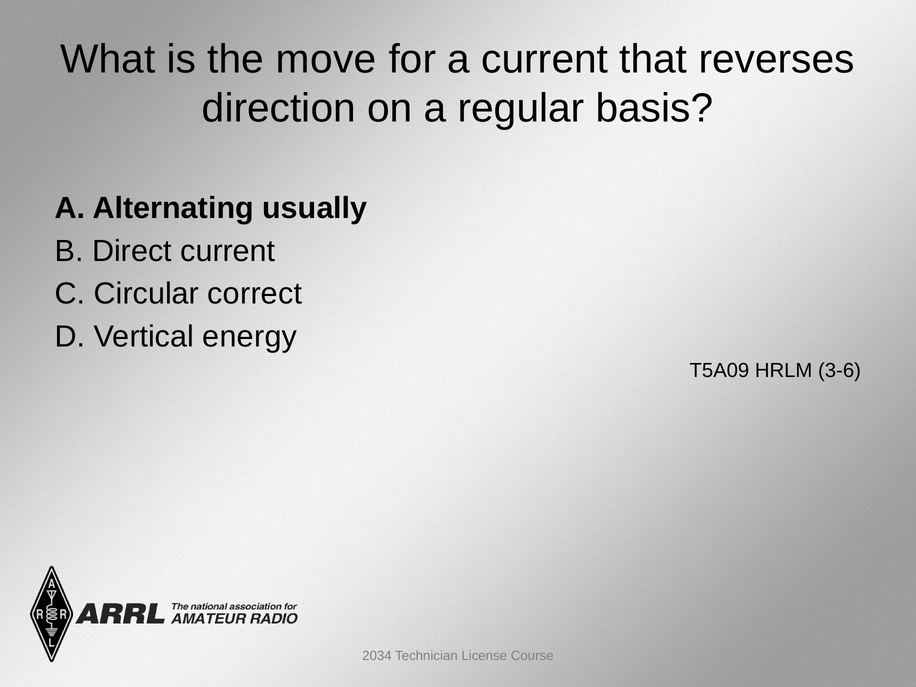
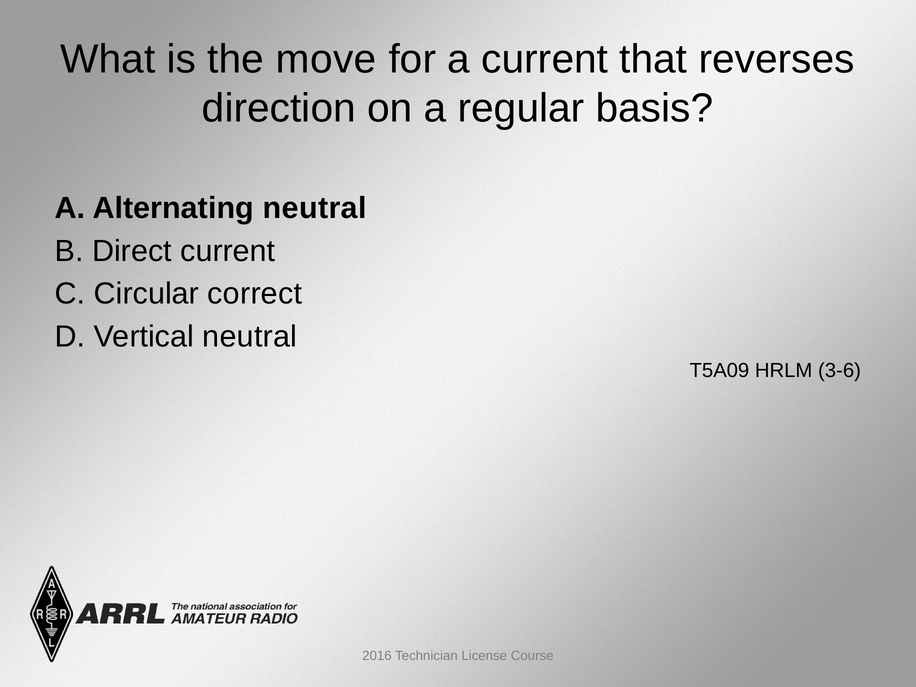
Alternating usually: usually -> neutral (315, 208)
Vertical energy: energy -> neutral (250, 336)
2034: 2034 -> 2016 (377, 656)
